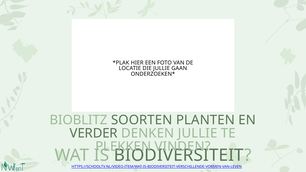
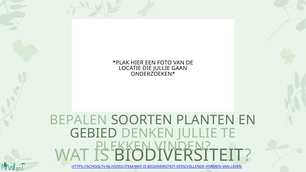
BIOBLITZ: BIOBLITZ -> BEPALEN (78, 120)
VERDER: VERDER -> GEBIED (94, 133)
